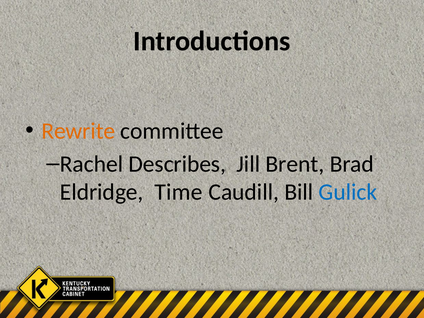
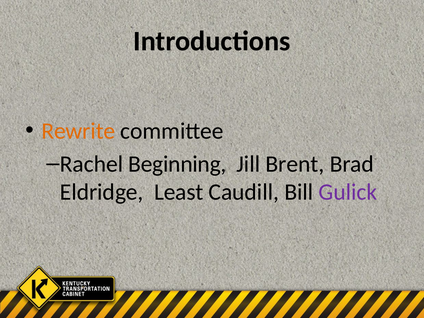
Describes: Describes -> Beginning (177, 164)
Time: Time -> Least (179, 192)
Gulick colour: blue -> purple (348, 192)
